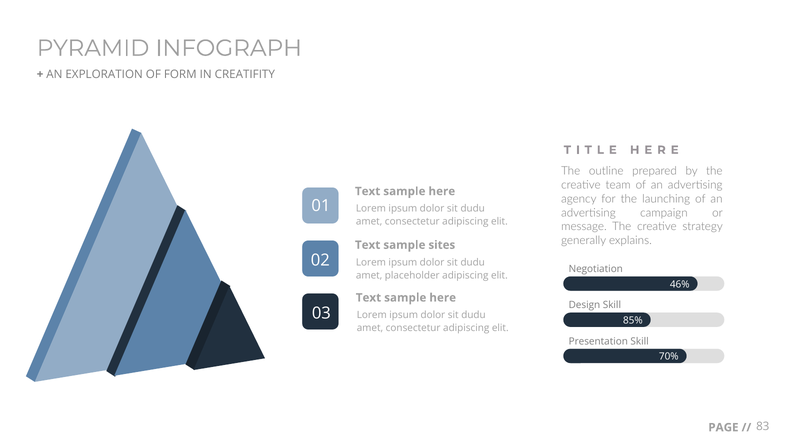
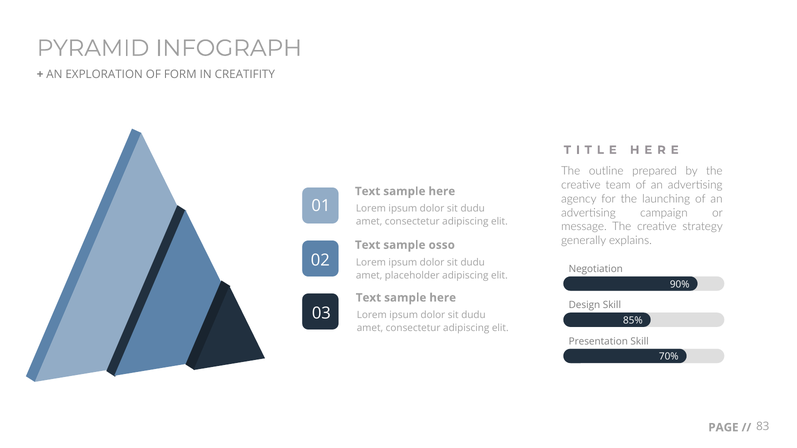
sites: sites -> osso (442, 245)
46%: 46% -> 90% (680, 284)
